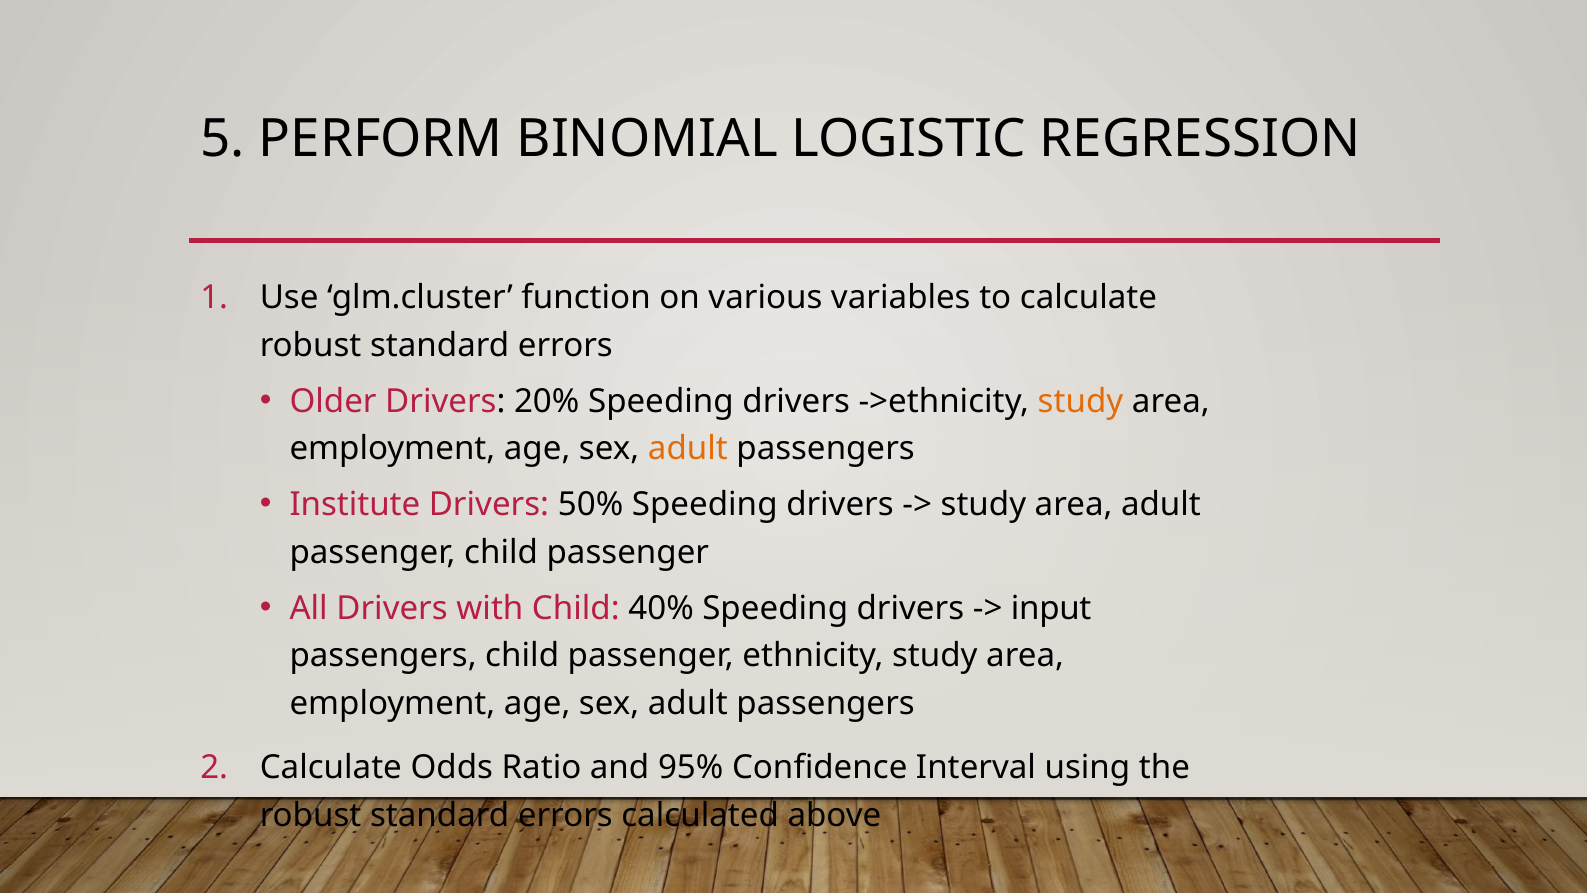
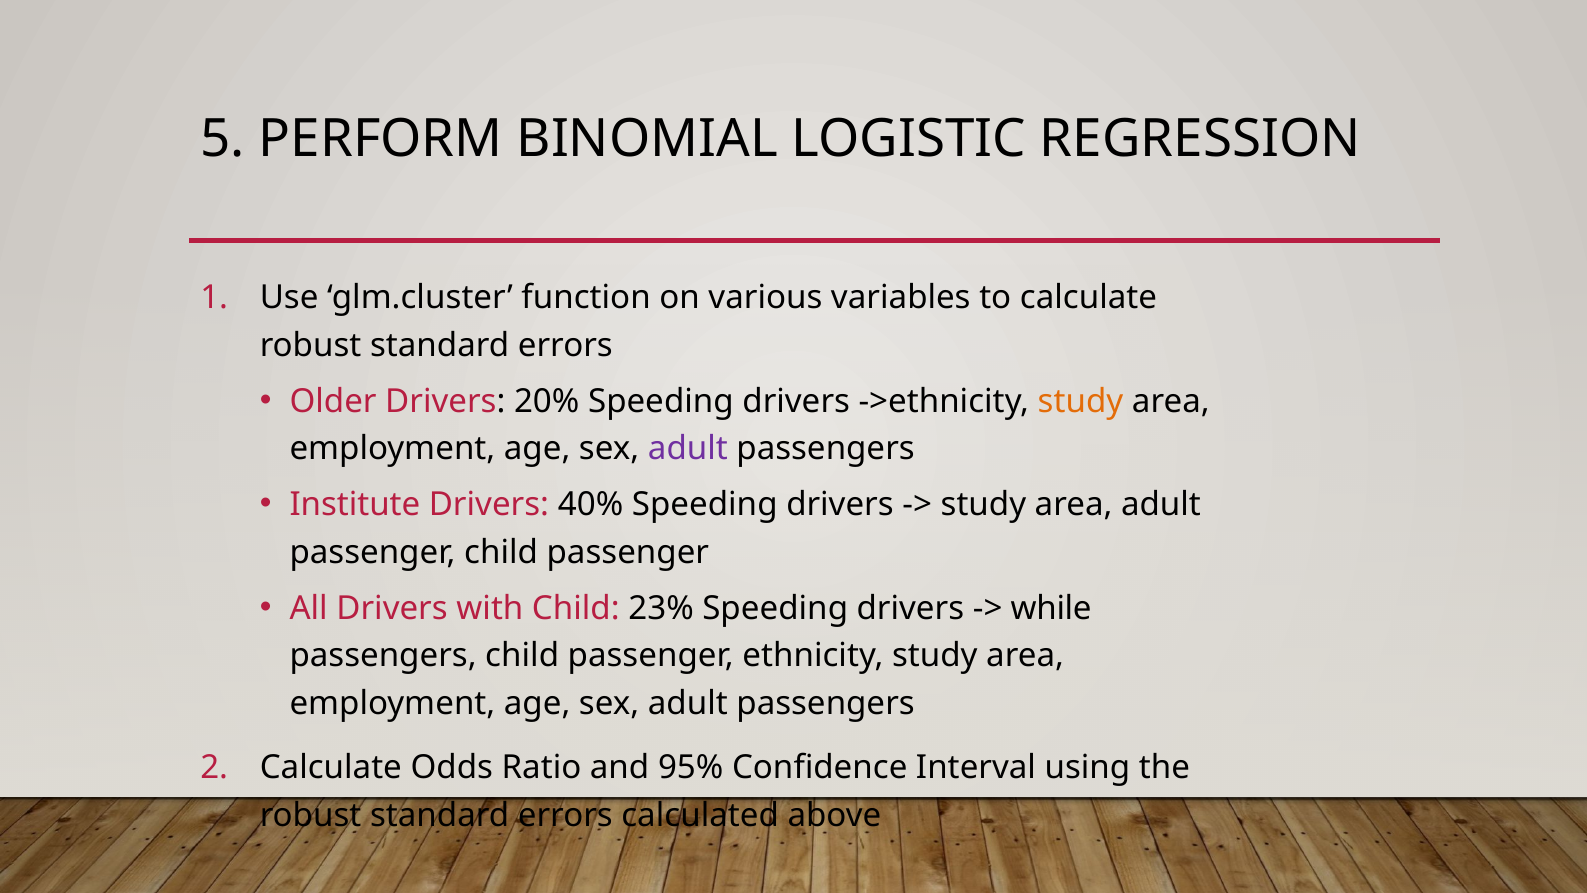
adult colour: orange -> purple (688, 449)
50%: 50% -> 40% (591, 505)
40%: 40% -> 23% (661, 608)
input: input -> while (1051, 608)
